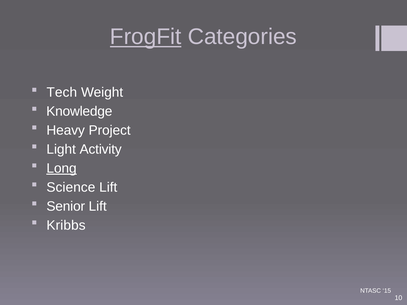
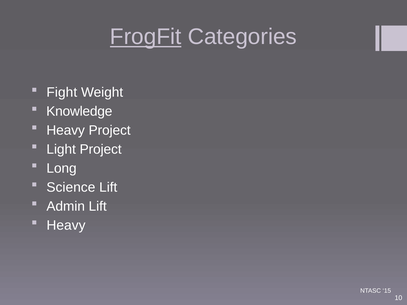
Tech: Tech -> Fight (62, 93)
Light Activity: Activity -> Project (101, 149)
Long underline: present -> none (62, 168)
Senior: Senior -> Admin (66, 206)
Kribbs: Kribbs -> Heavy (66, 225)
